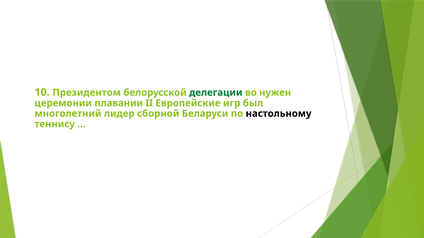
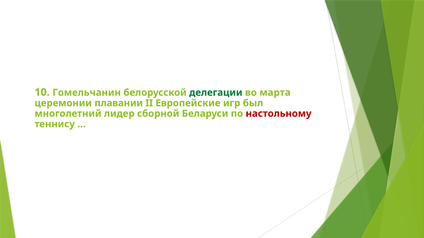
Президентом: Президентом -> Гомельчанин (87, 93)
нужен: нужен -> марта (275, 93)
настольному colour: black -> red (279, 114)
